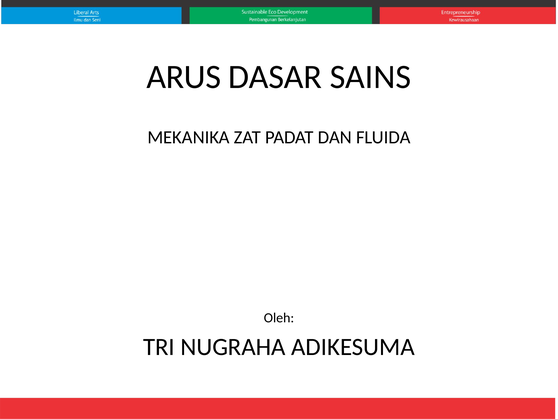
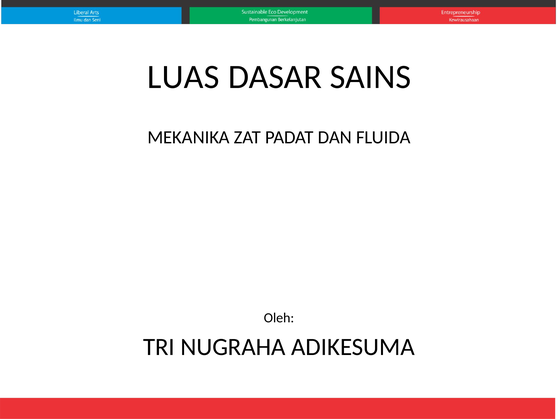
ARUS: ARUS -> LUAS (183, 77)
